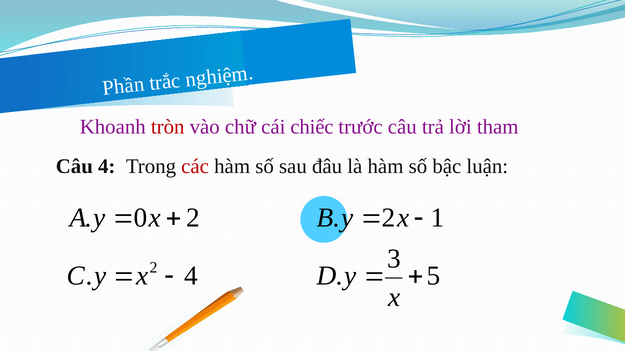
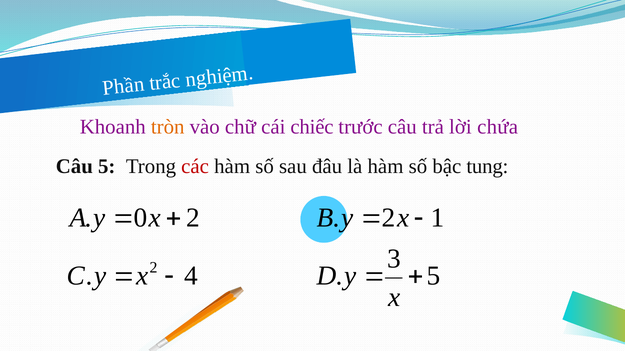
tròn colour: red -> orange (168, 127)
tham: tham -> chứa (498, 127)
Câu 4: 4 -> 5 (107, 166)
luận: luận -> tung (487, 166)
